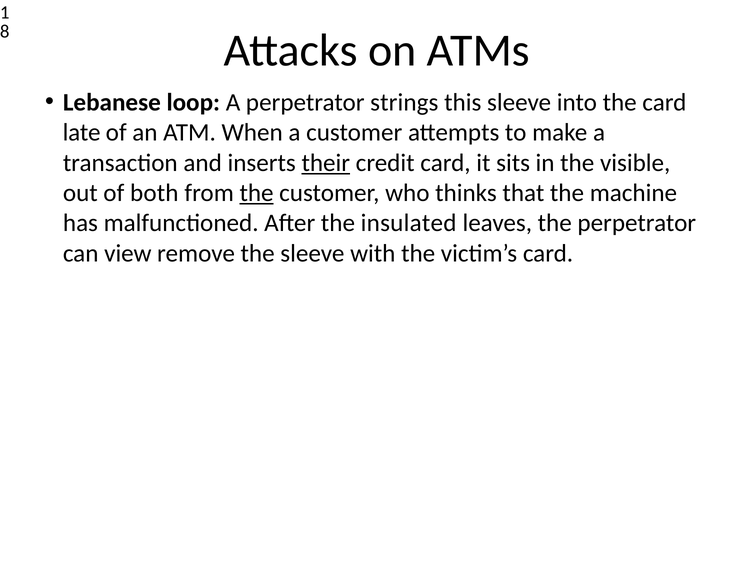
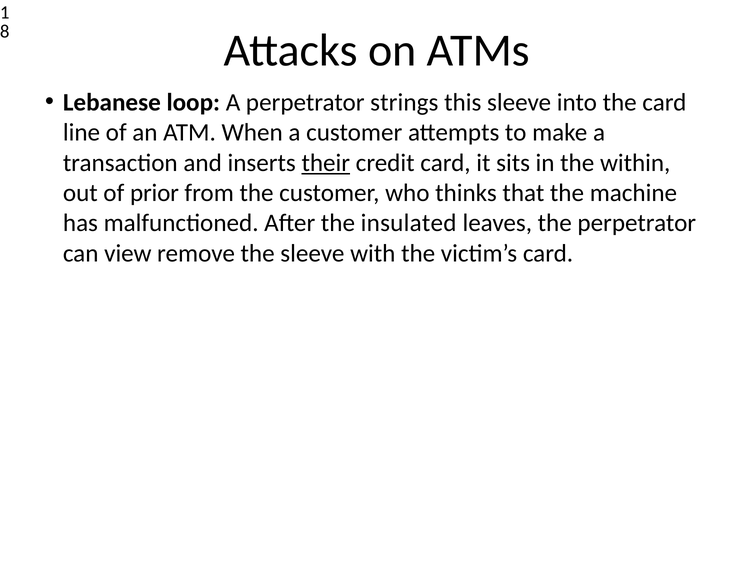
late: late -> line (82, 132)
visible: visible -> within (635, 163)
both: both -> prior (154, 193)
the underline: present -> none (257, 193)
